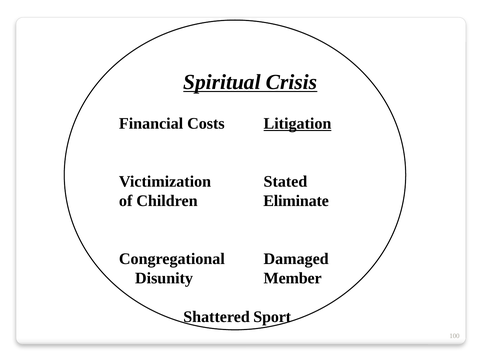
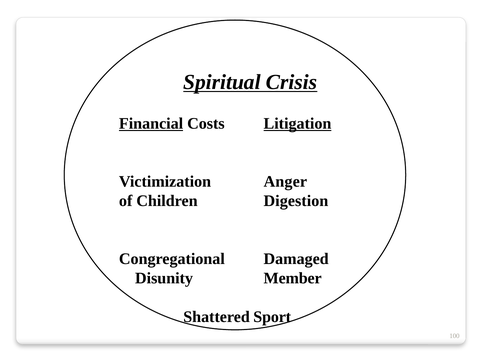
Financial underline: none -> present (151, 123)
Stated: Stated -> Anger (285, 181)
Eliminate: Eliminate -> Digestion (296, 201)
